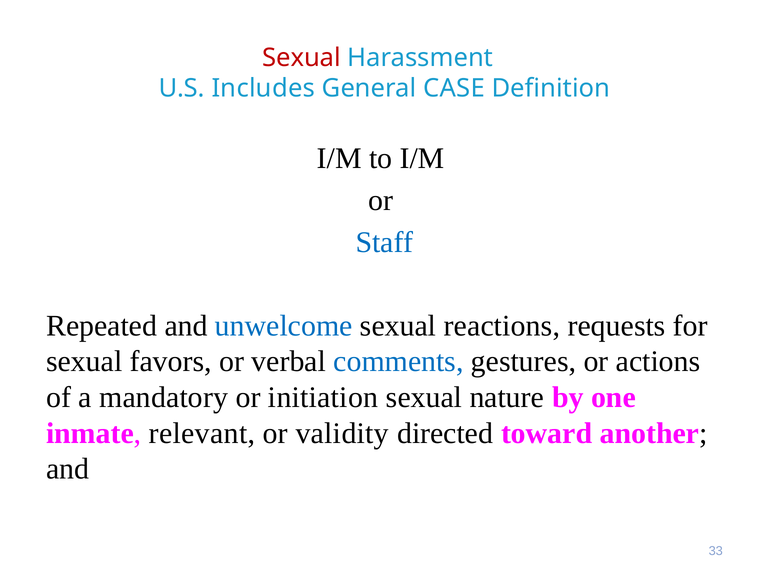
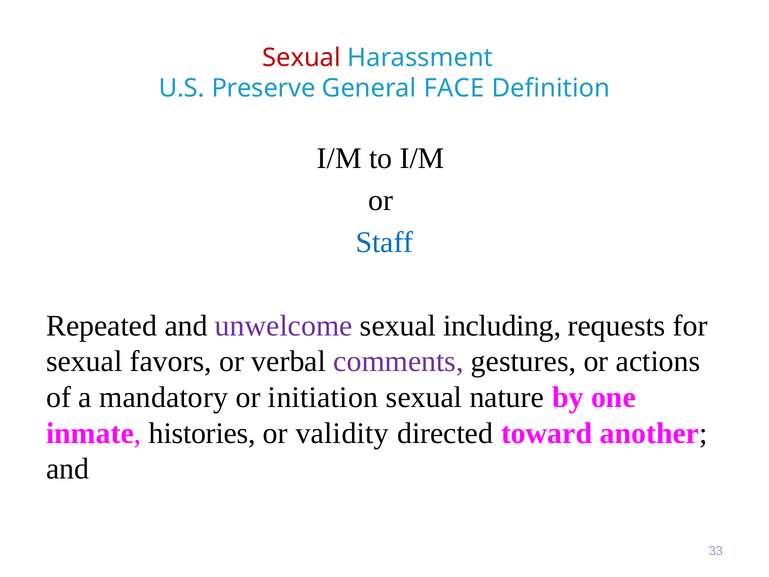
Includes: Includes -> Preserve (264, 88)
CASE: CASE -> FACE (454, 88)
unwelcome colour: blue -> purple (284, 326)
reactions: reactions -> including (502, 326)
comments colour: blue -> purple (399, 361)
relevant: relevant -> histories (202, 433)
